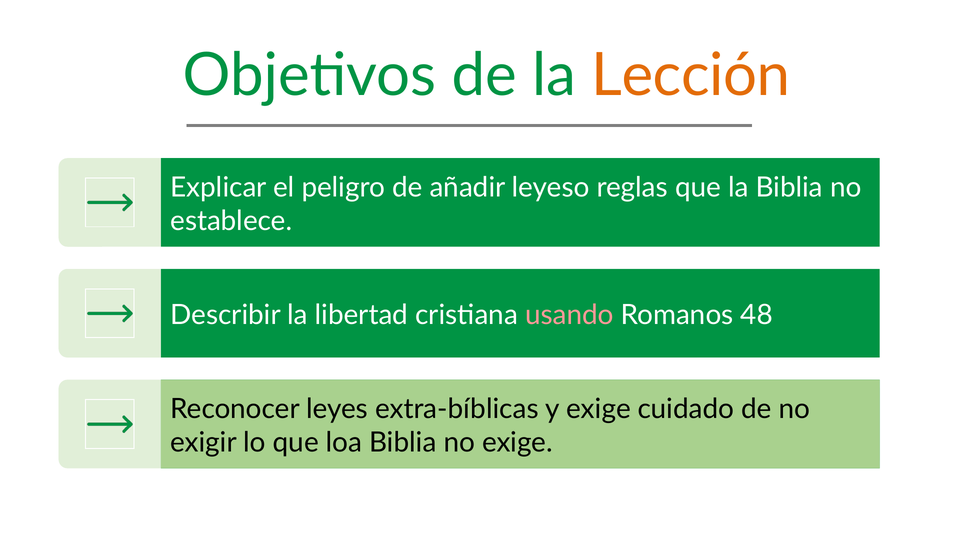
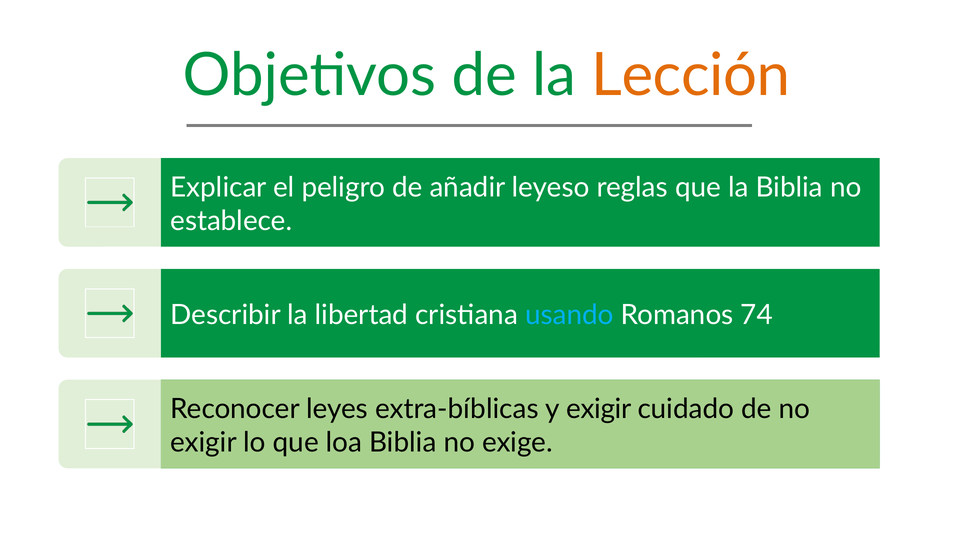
usando colour: pink -> light blue (569, 315)
48: 48 -> 74 (757, 315)
y exige: exige -> exigir (599, 409)
